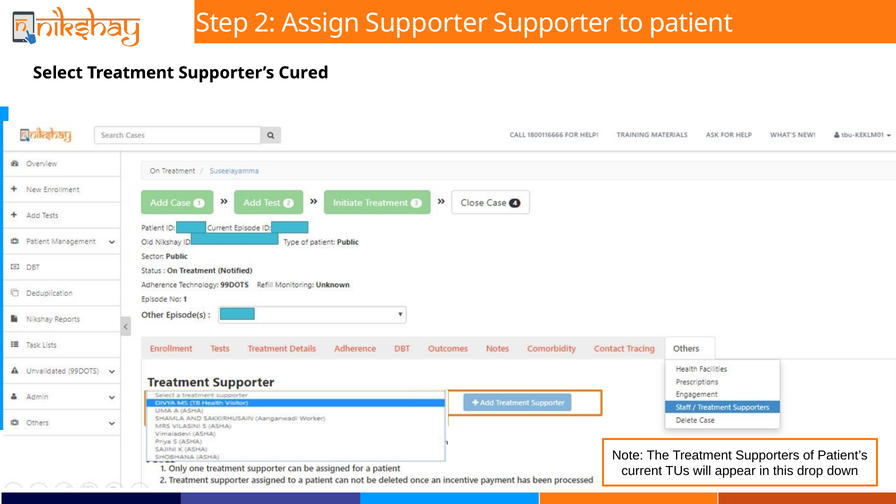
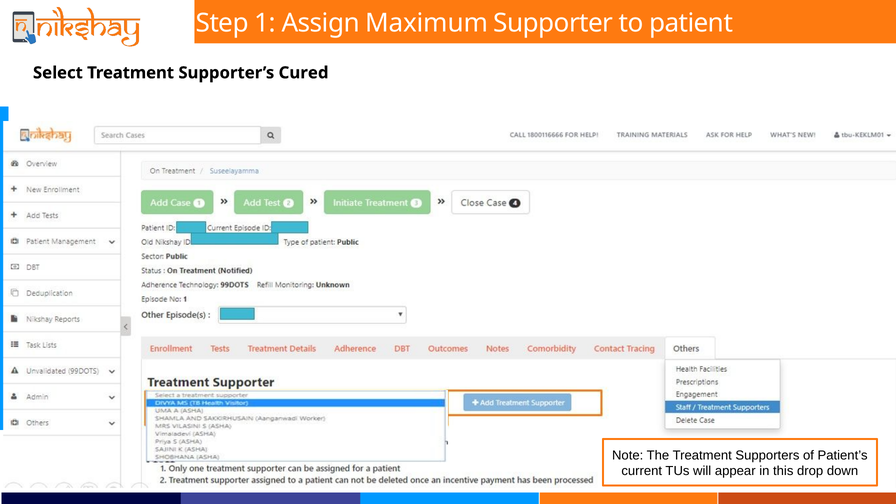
2: 2 -> 1 (265, 23)
Assign Supporter: Supporter -> Maximum (427, 23)
